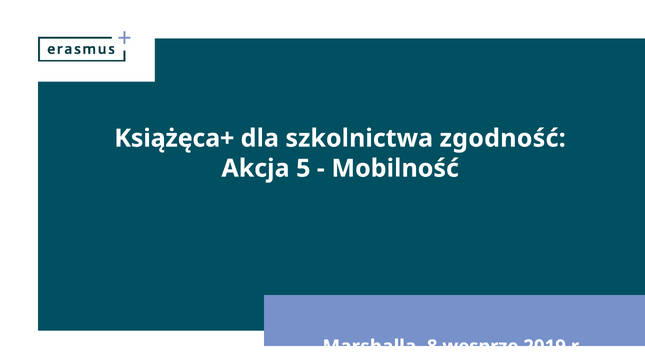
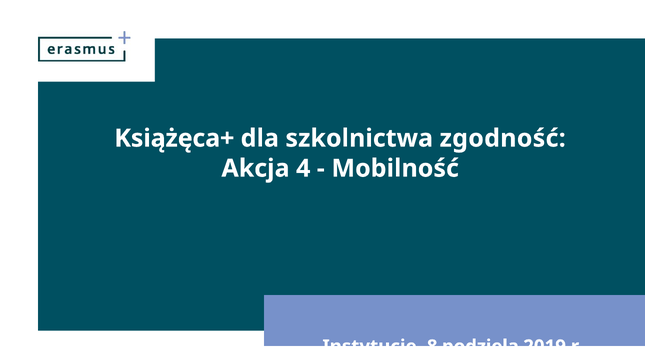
5: 5 -> 4 (303, 168)
Marshalla: Marshalla -> Instytucje (372, 346)
wesprze: wesprze -> podzielą (480, 346)
